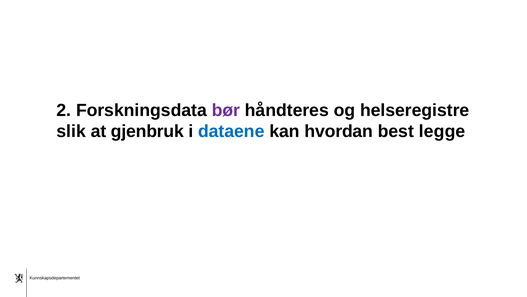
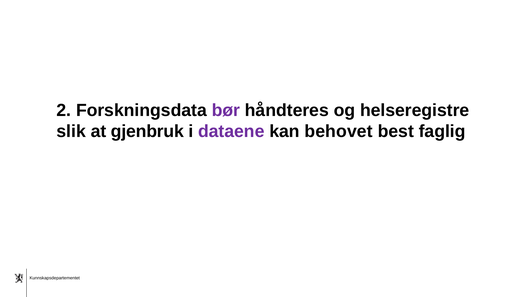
dataene colour: blue -> purple (231, 131)
hvordan: hvordan -> behovet (339, 131)
legge: legge -> faglig (442, 131)
